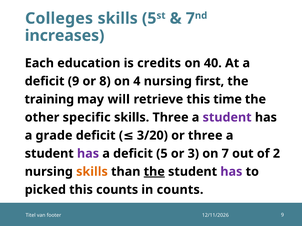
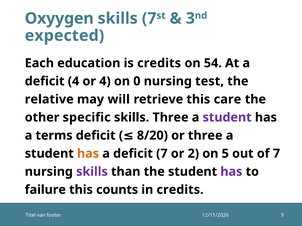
Colleges: Colleges -> Oxyygen (59, 18)
skills 5: 5 -> 7 (149, 18)
7: 7 -> 3 (190, 18)
increases: increases -> expected (64, 36)
40: 40 -> 54 (213, 63)
deficit 9: 9 -> 4 (73, 81)
or 8: 8 -> 4 (105, 81)
4: 4 -> 0 (137, 81)
first: first -> test (210, 81)
training: training -> relative (49, 100)
time: time -> care (227, 100)
grade: grade -> terms (54, 136)
3/20: 3/20 -> 8/20 (152, 136)
has colour: purple -> orange (88, 154)
deficit 5: 5 -> 7 (162, 154)
3: 3 -> 2 (193, 154)
on 7: 7 -> 5 (225, 154)
of 2: 2 -> 7 (276, 154)
skills colour: orange -> purple (92, 172)
the underline: present -> none (154, 172)
picked: picked -> failure (45, 190)
in counts: counts -> credits (180, 190)
